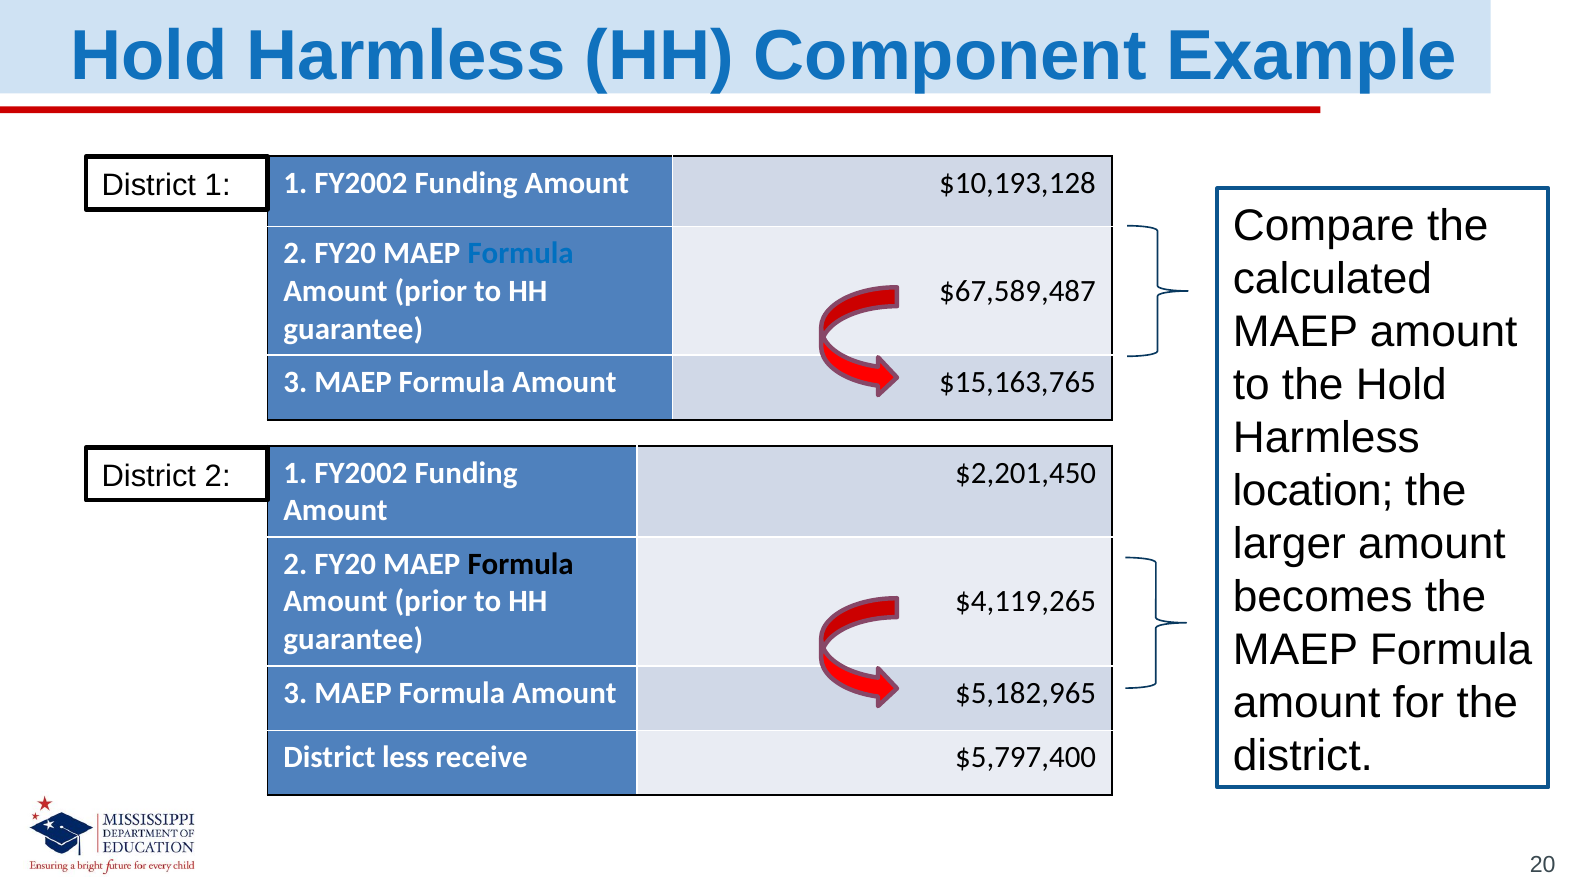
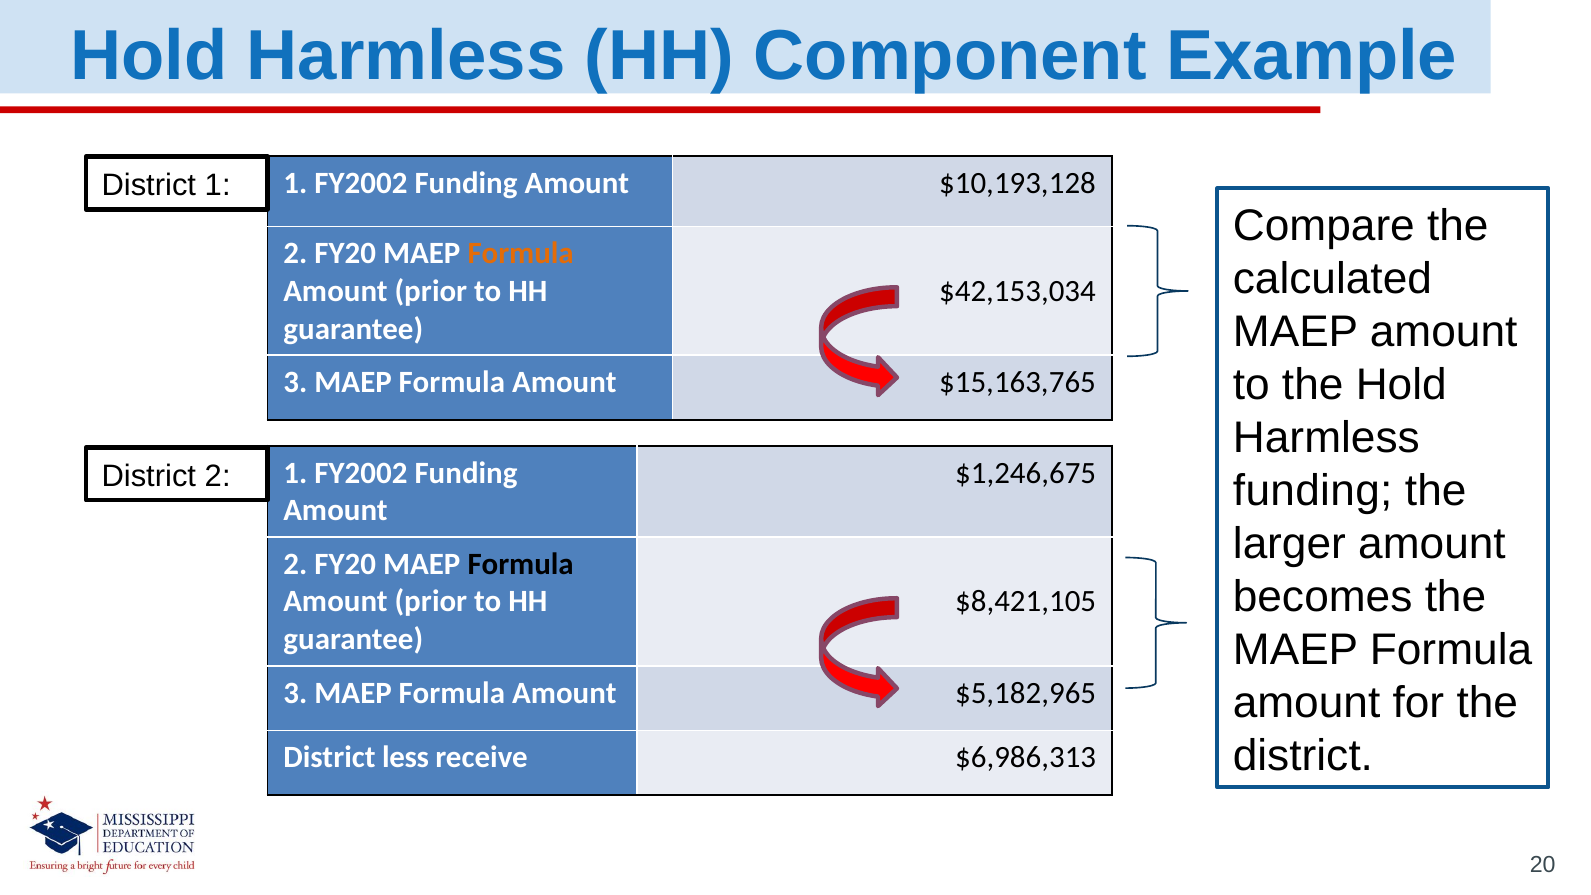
Formula colour: blue -> orange (521, 254)
$67,589,487: $67,589,487 -> $42,153,034 (1017, 291)
$2,201,450: $2,201,450 -> $1,246,675 (1026, 473)
location: location -> funding (1313, 491)
$4,119,265: $4,119,265 -> $8,421,105 (1026, 602)
$5,797,400: $5,797,400 -> $6,986,313 (1026, 758)
